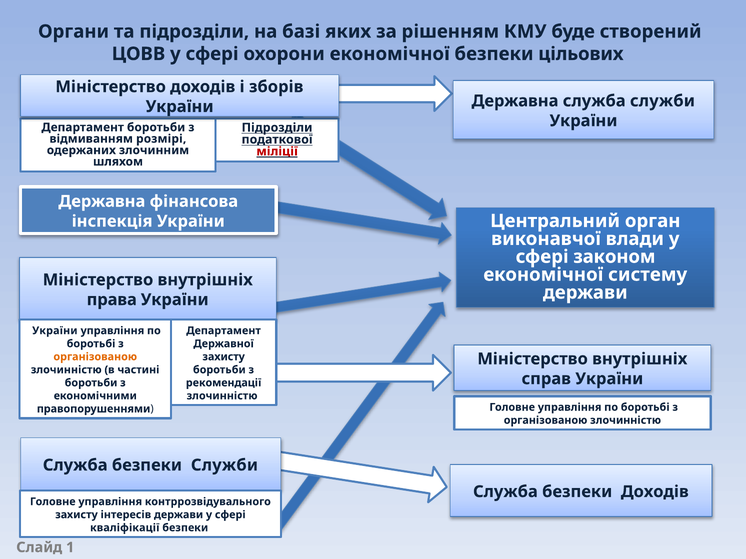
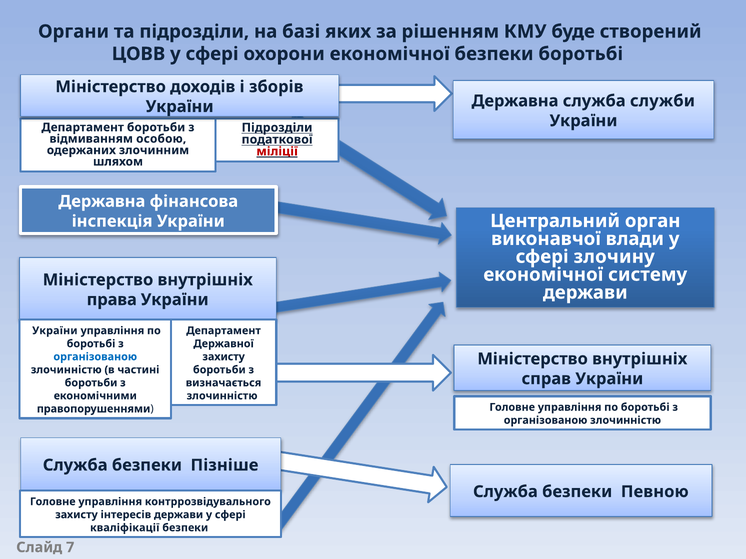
цільових: цільових -> боротьбі (581, 54)
розмірі: розмірі -> особою (161, 139)
законом: законом -> злочину (614, 257)
організованою colour: orange -> blue (95, 357)
рекомендації: рекомендації -> визначається (224, 383)
безпеки Служби: Служби -> Пізніше (225, 466)
безпеки Доходів: Доходів -> Певною (655, 492)
1: 1 -> 7 (70, 548)
